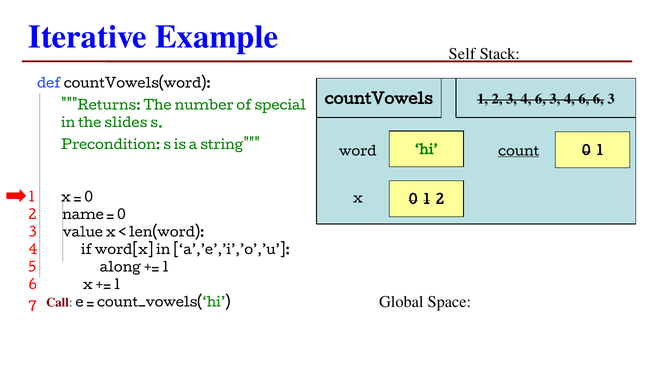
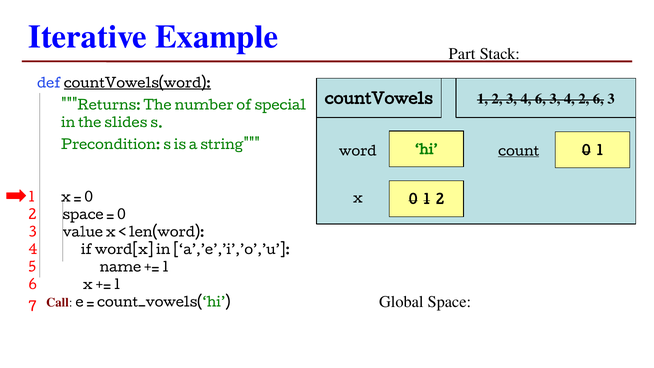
Self: Self -> Part (462, 54)
countVowels(word underline: none -> present (137, 84)
6 3 4 6: 6 -> 2 (584, 99)
2 name: name -> space (83, 215)
along: along -> name (120, 268)
